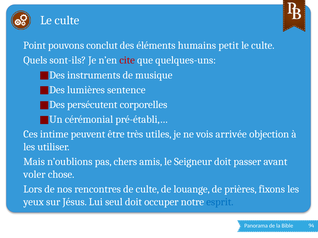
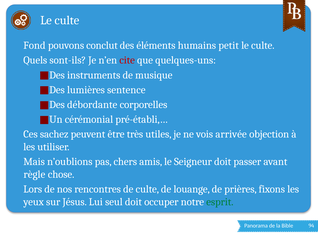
Point: Point -> Fond (34, 46)
persécutent: persécutent -> débordante (92, 105)
intime: intime -> sachez (54, 135)
voler: voler -> règle (34, 175)
esprit colour: blue -> green (220, 202)
